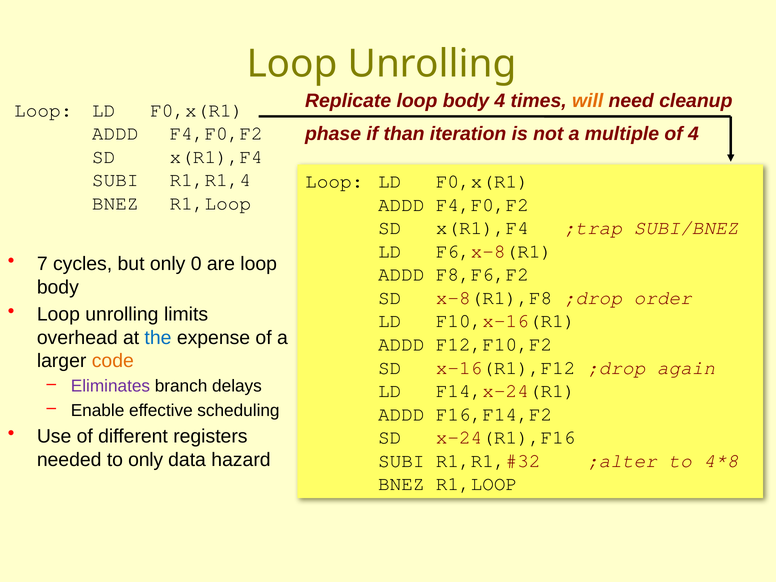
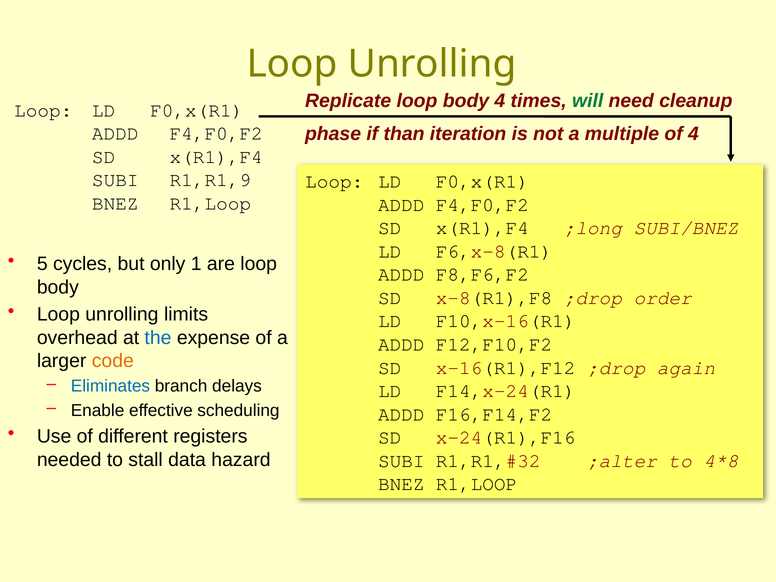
will colour: orange -> green (588, 101)
R1,R1,4: R1,R1,4 -> R1,R1,9 (210, 180)
;trap: ;trap -> ;long (593, 228)
7: 7 -> 5 (42, 264)
0: 0 -> 1 (196, 264)
Eliminates colour: purple -> blue (110, 386)
to only: only -> stall (146, 460)
